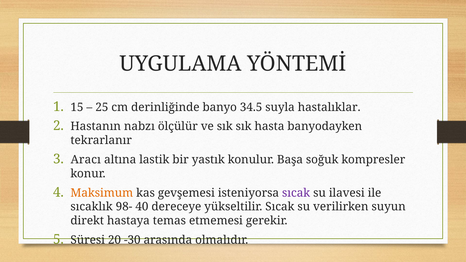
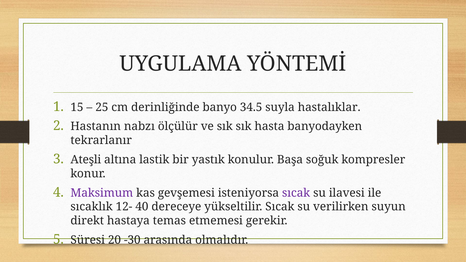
Aracı: Aracı -> Ateşli (86, 160)
Maksimum colour: orange -> purple (102, 193)
98-: 98- -> 12- (124, 207)
